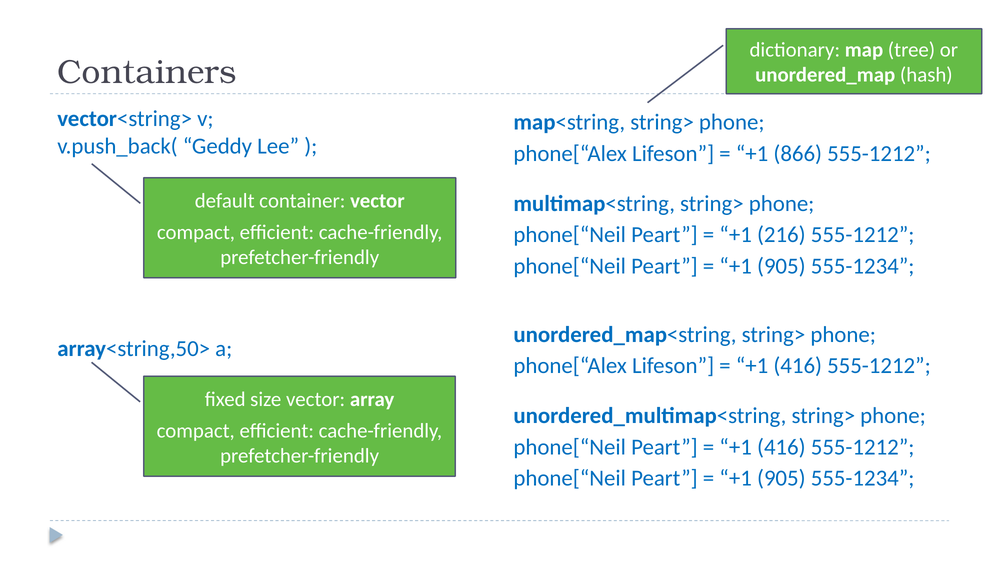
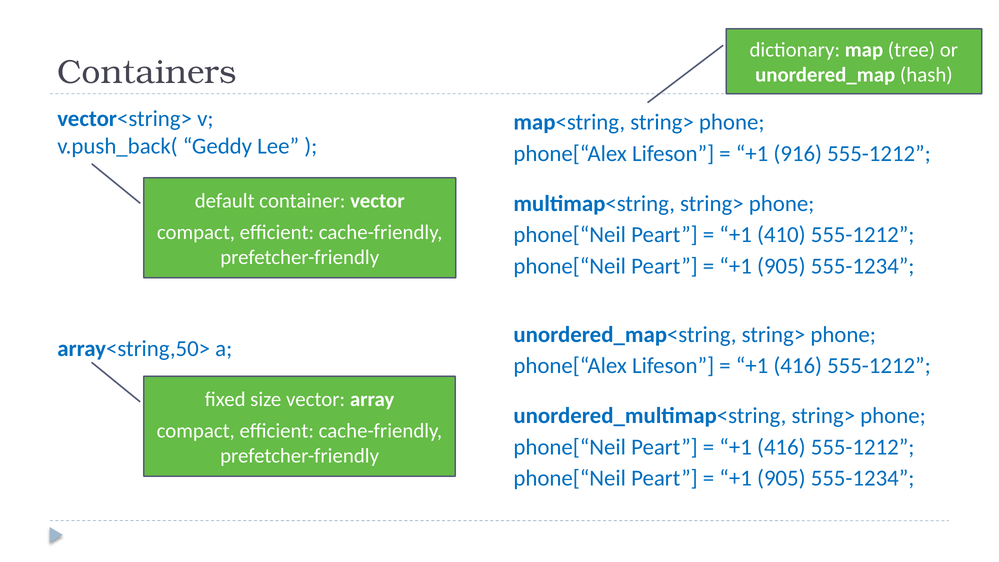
866: 866 -> 916 (798, 154)
216: 216 -> 410 (781, 235)
